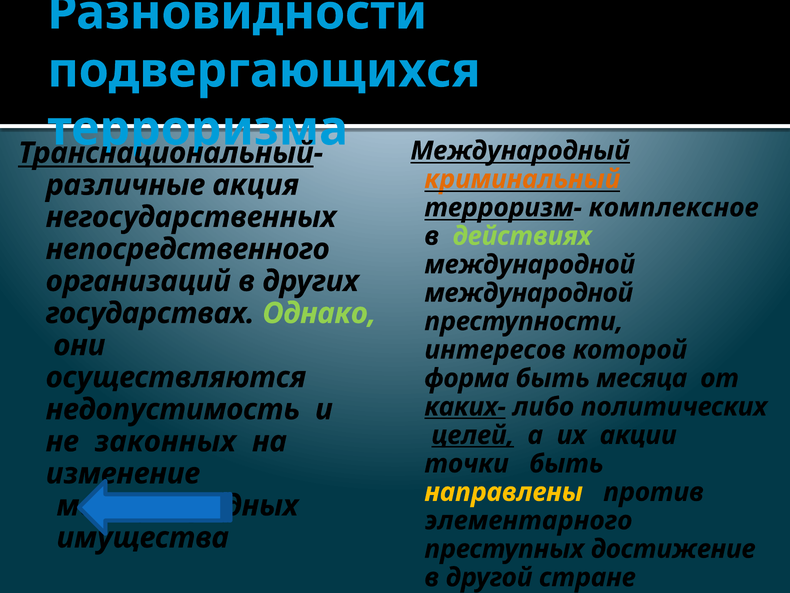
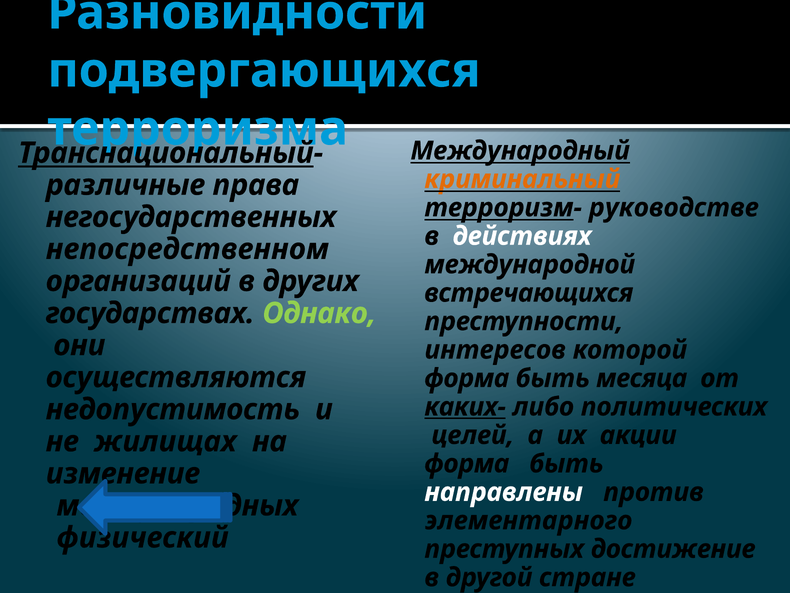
акция: акция -> права (256, 185)
комплексное: комплексное -> руководстве (674, 207)
действиях colour: light green -> white (522, 236)
непосредственного: непосредственного -> непосредственном (187, 249)
международной: международной -> встречающихся (529, 293)
целей underline: present -> none (473, 435)
законных: законных -> жилищах (165, 441)
точки: точки -> форма (467, 463)
направлены colour: yellow -> white (504, 492)
имущества: имущества -> физический (143, 537)
